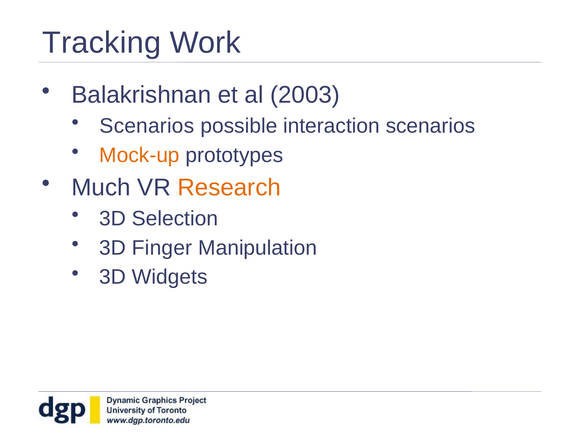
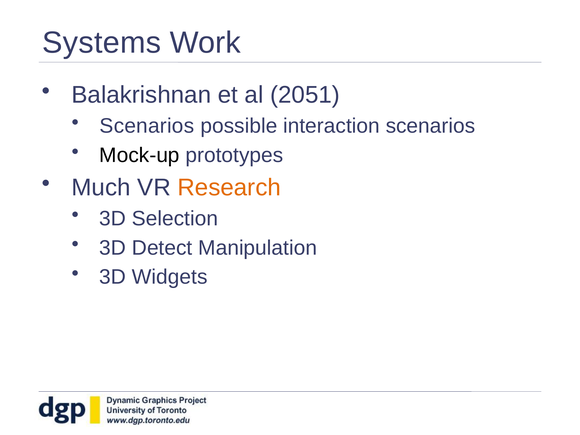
Tracking: Tracking -> Systems (102, 43)
2003: 2003 -> 2051 (305, 95)
Mock-up colour: orange -> black (139, 155)
Finger: Finger -> Detect (162, 248)
